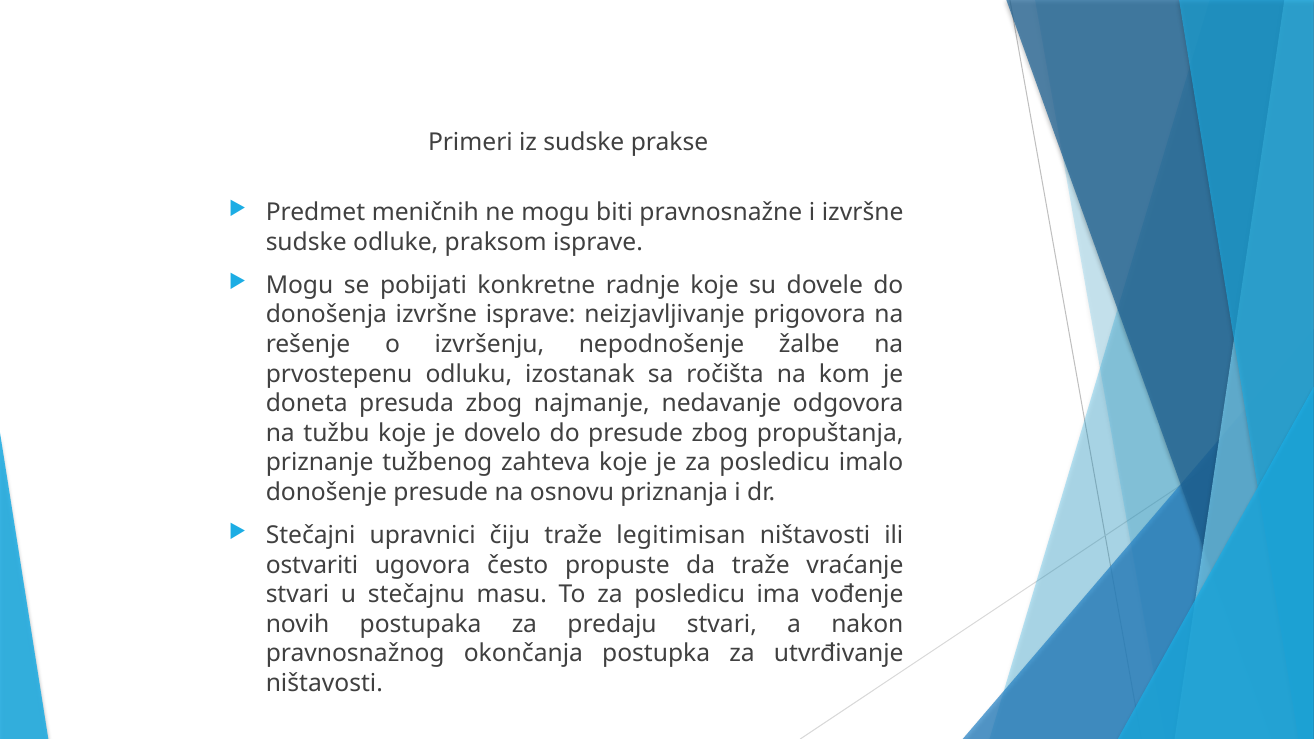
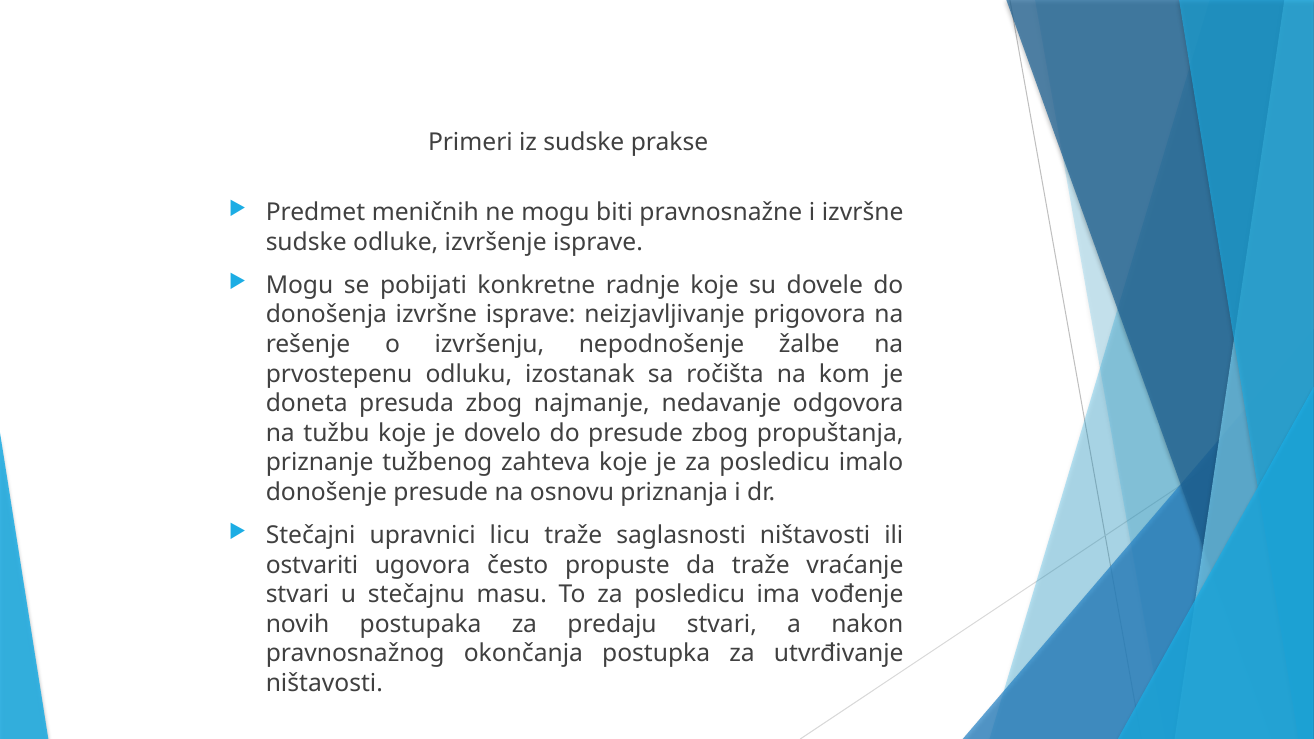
praksom: praksom -> izvršenje (496, 242)
čiju: čiju -> licu (510, 536)
legitimisan: legitimisan -> saglasnosti (681, 536)
